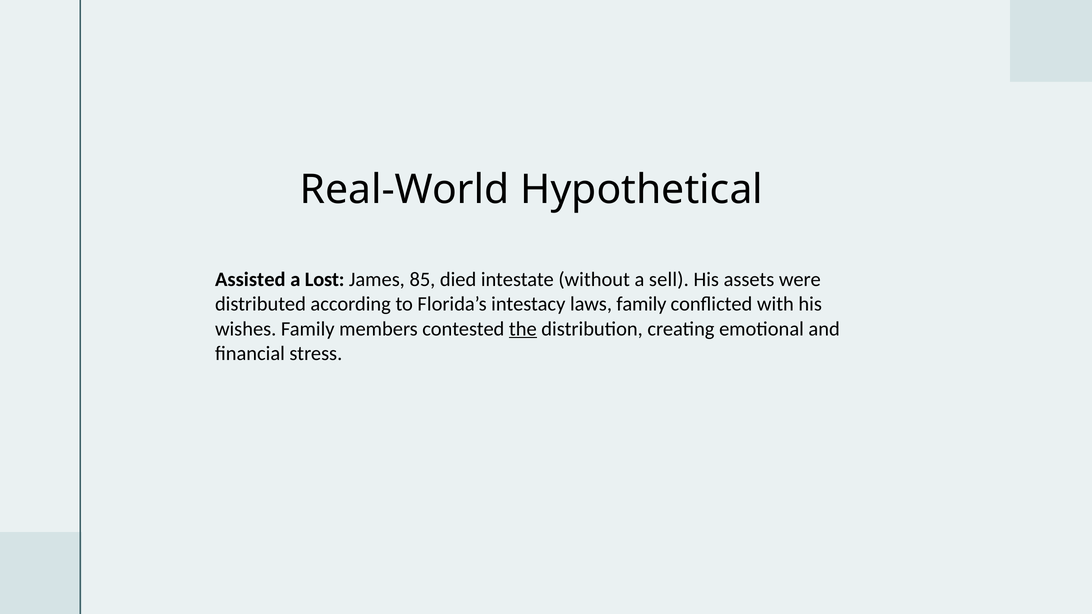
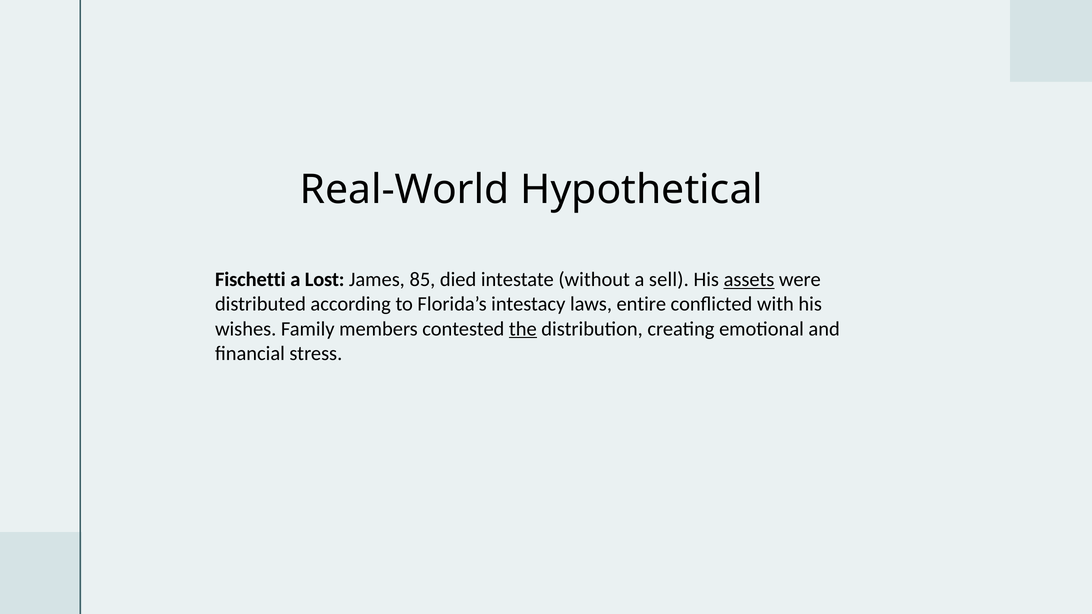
Assisted: Assisted -> Fischetti (250, 280)
assets underline: none -> present (749, 280)
laws family: family -> entire (641, 304)
